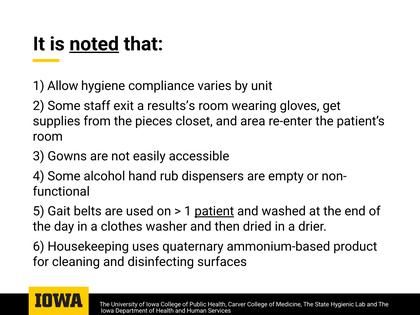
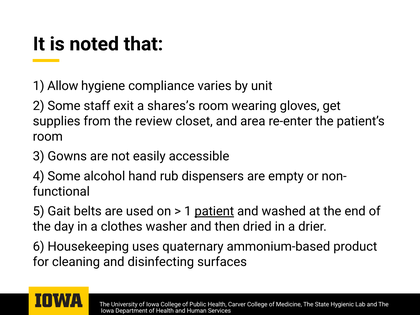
noted underline: present -> none (94, 44)
results’s: results’s -> shares’s (171, 106)
pieces: pieces -> review (154, 121)
